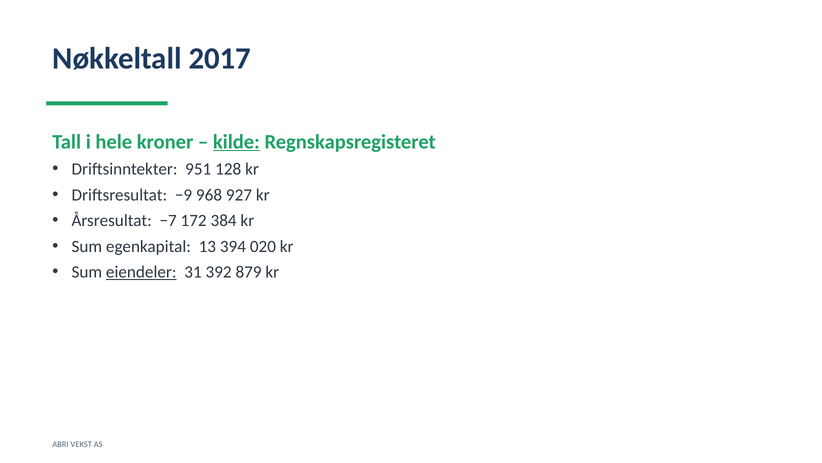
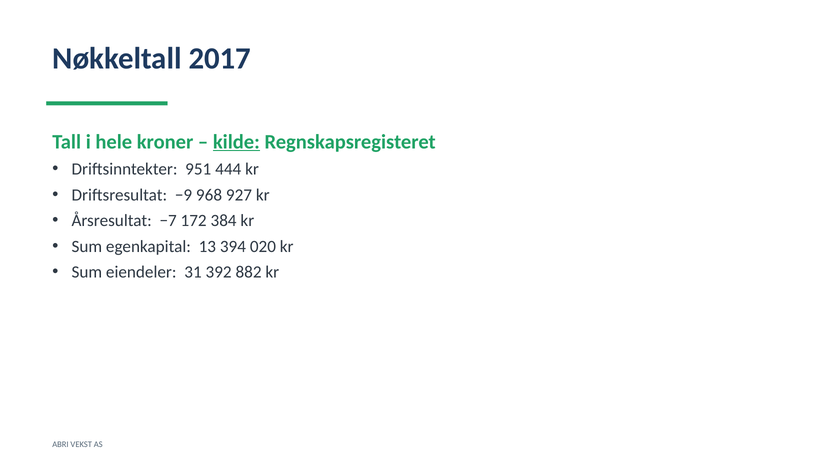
128: 128 -> 444 (228, 169)
eiendeler underline: present -> none (141, 272)
879: 879 -> 882 (249, 272)
